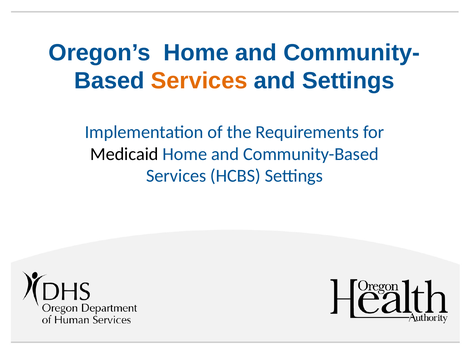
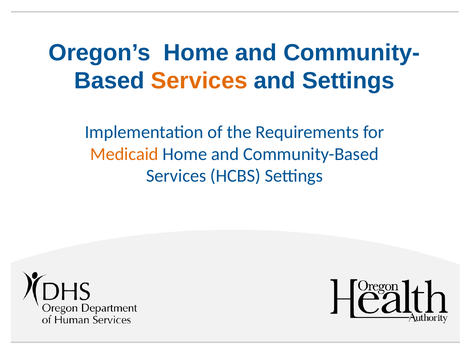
Medicaid colour: black -> orange (124, 154)
